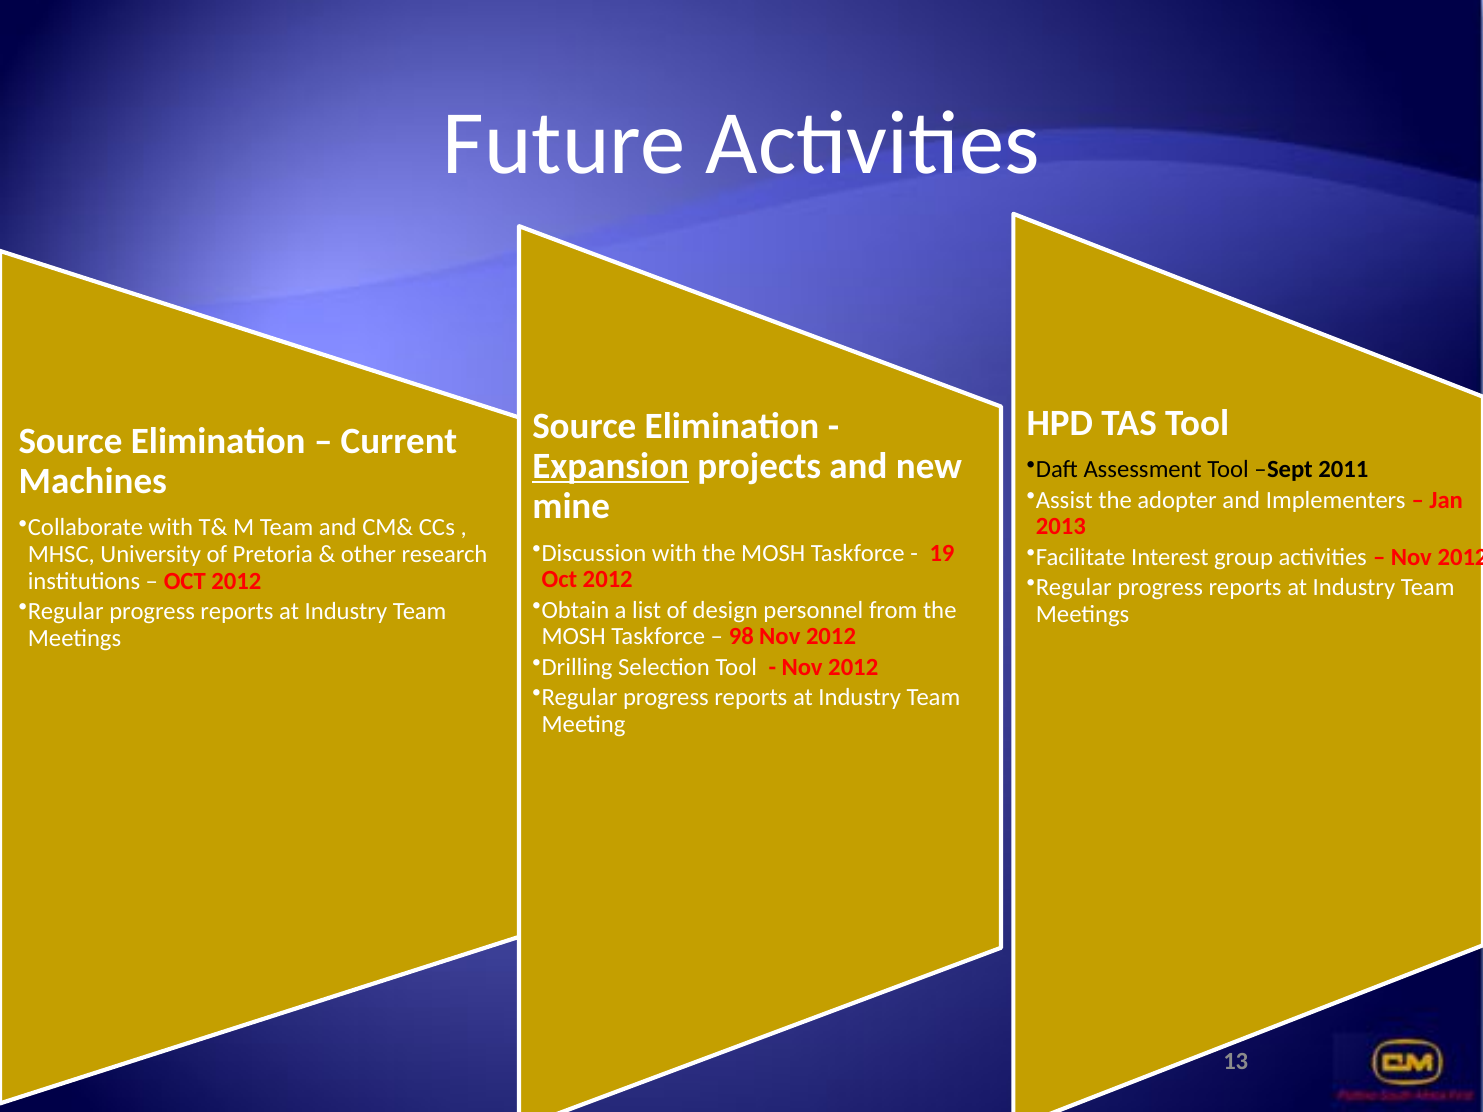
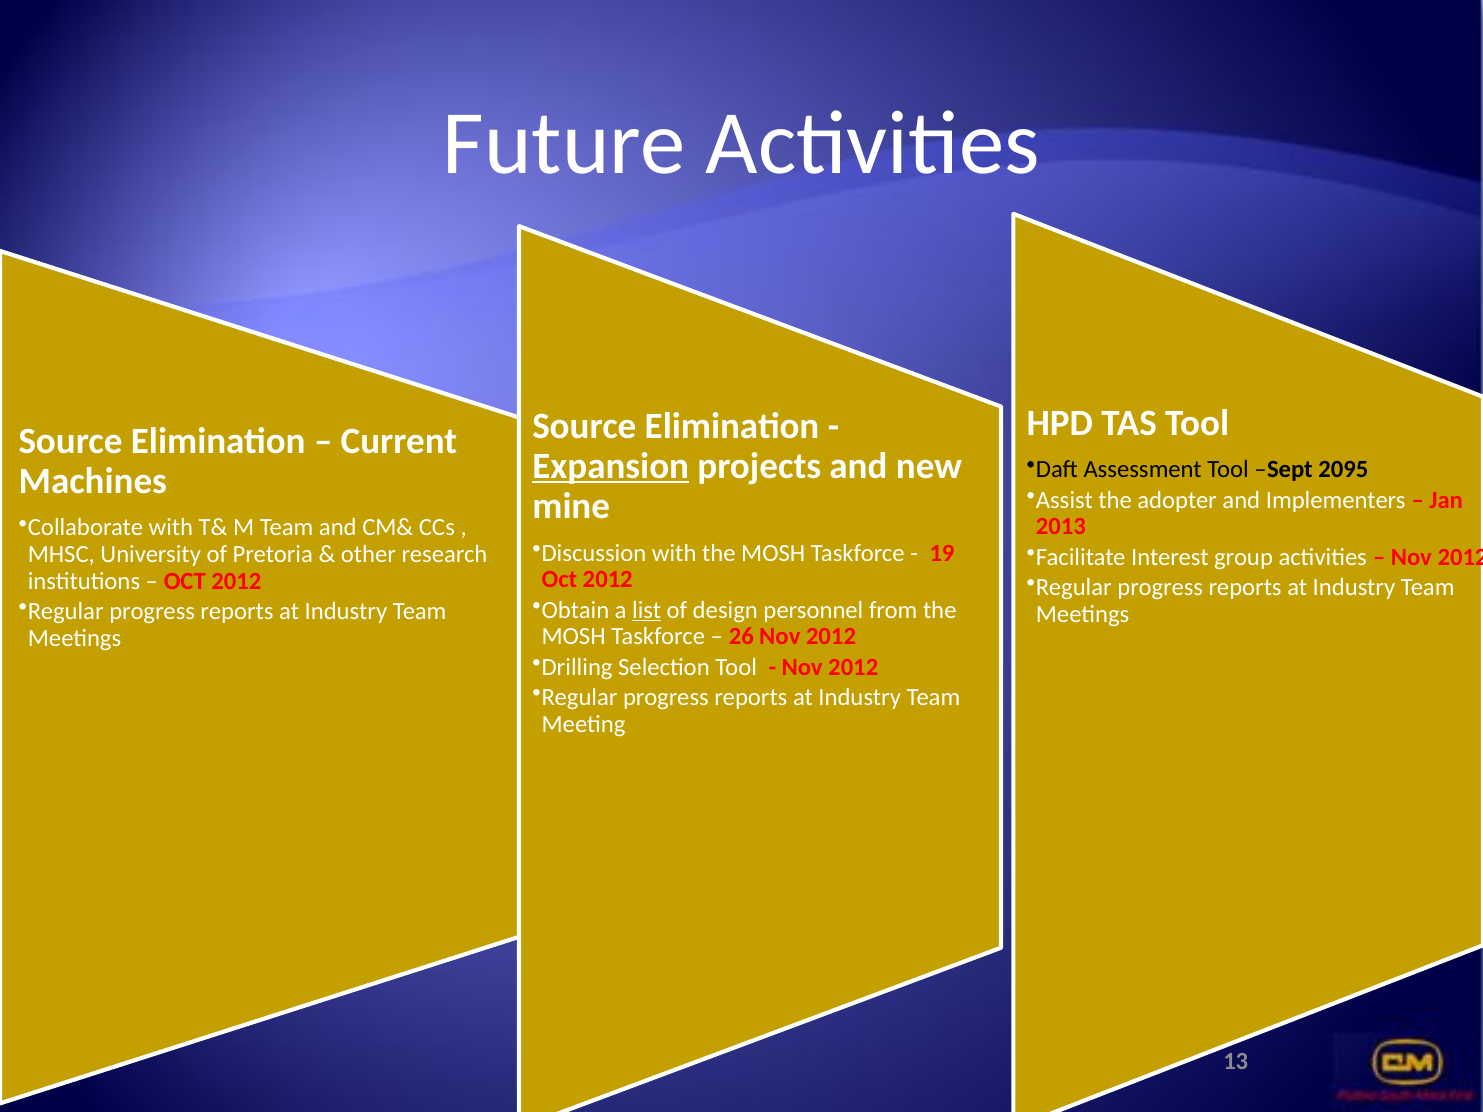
2011: 2011 -> 2095 (1343, 470)
list underline: none -> present (647, 610)
98: 98 -> 26 (741, 637)
